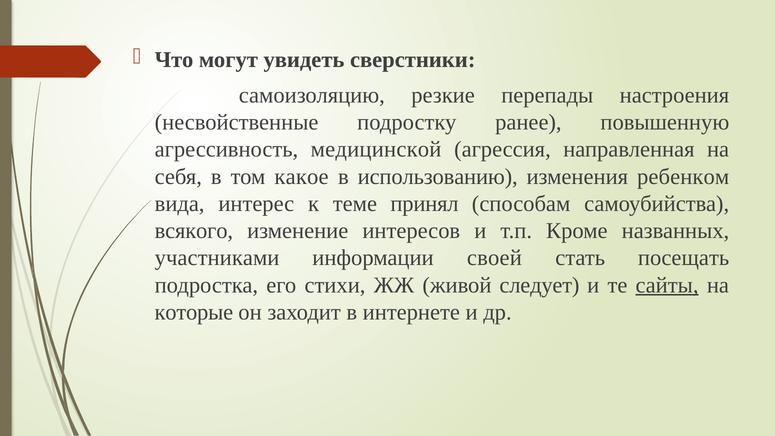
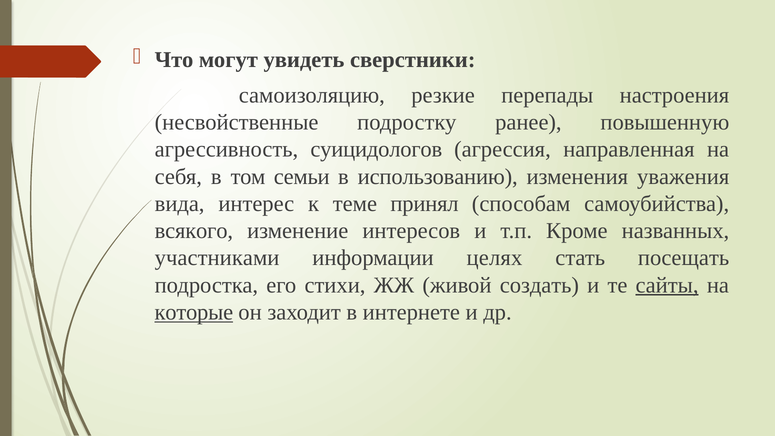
медицинской: медицинской -> суицидологов (376, 149)
какое: какое -> семьи (302, 177)
ребенком: ребенком -> уважения (683, 177)
своей: своей -> целях (494, 258)
следует: следует -> создать (539, 285)
которые underline: none -> present (194, 312)
